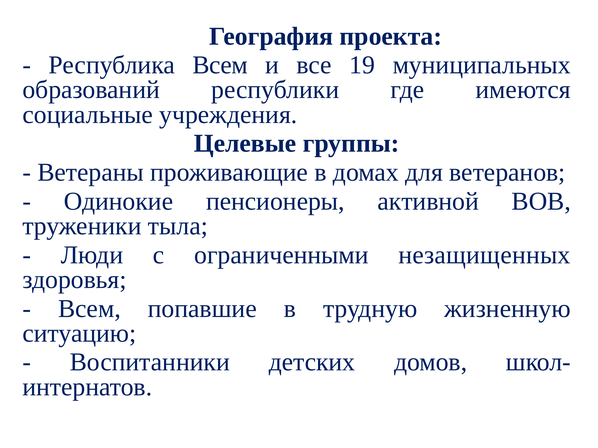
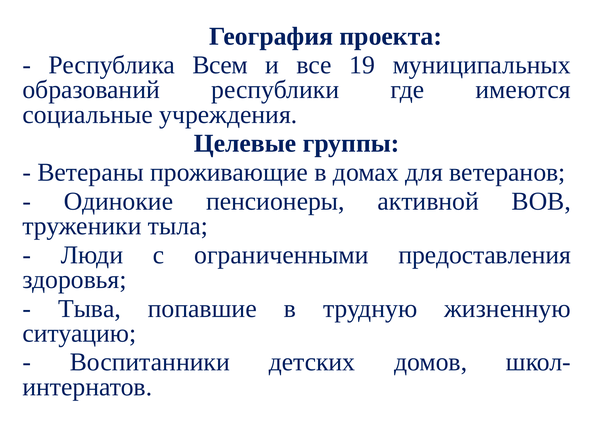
незащищенных: незащищенных -> предоставления (485, 255)
Всем: Всем -> Тыва (89, 309)
